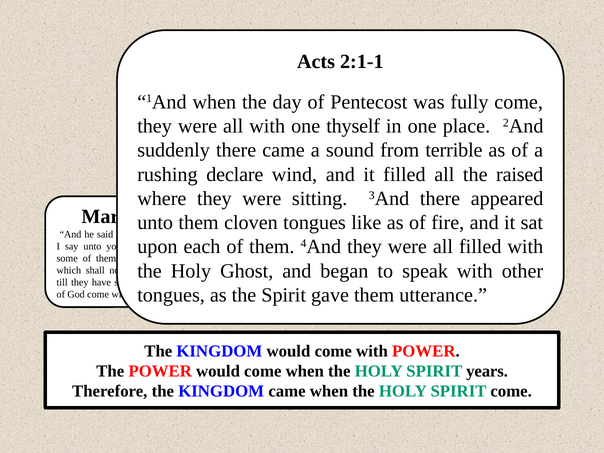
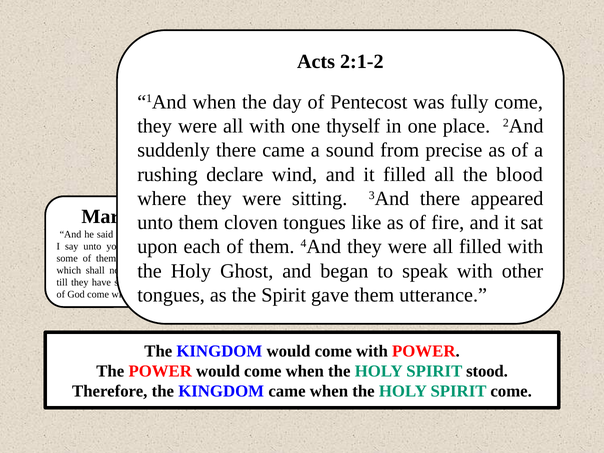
2:1-1: 2:1-1 -> 2:1-2 (362, 62)
terrible: terrible -> precise (454, 150)
raised: raised -> blood (519, 174)
years: years -> stood (487, 371)
